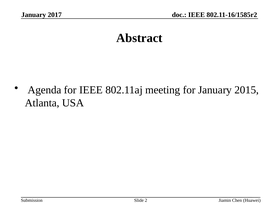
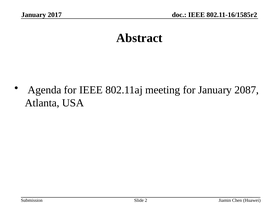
2015: 2015 -> 2087 (247, 90)
